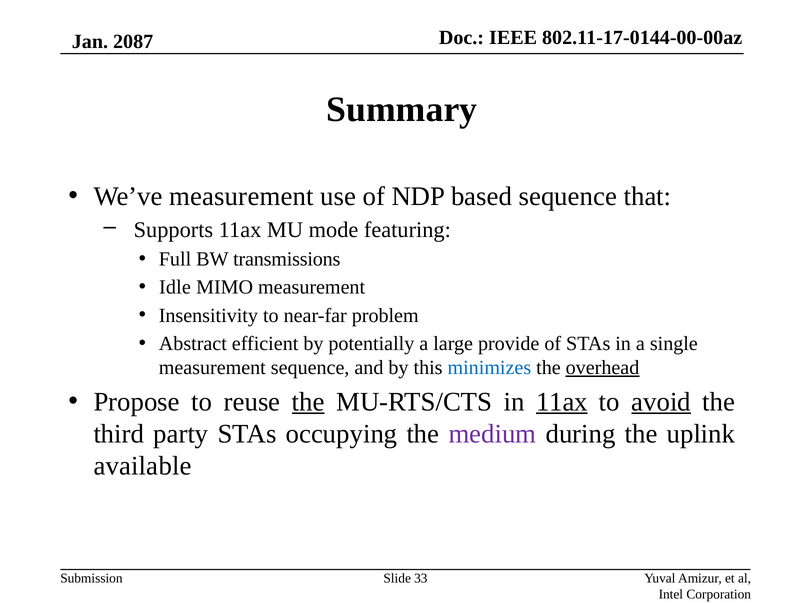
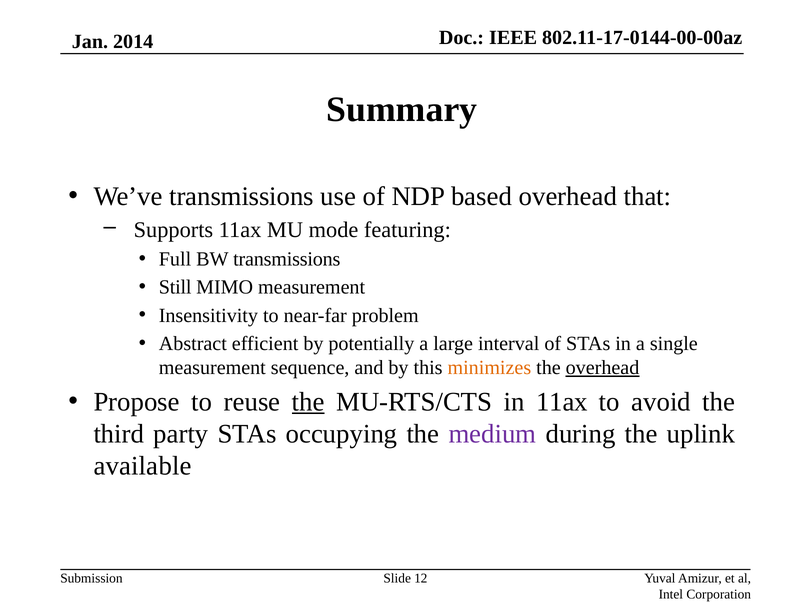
2087: 2087 -> 2014 (133, 42)
We’ve measurement: measurement -> transmissions (242, 196)
based sequence: sequence -> overhead (568, 196)
Idle: Idle -> Still (175, 287)
provide: provide -> interval (509, 344)
minimizes colour: blue -> orange (489, 368)
11ax underline: present -> none (562, 402)
avoid underline: present -> none (661, 402)
33: 33 -> 12 (421, 578)
